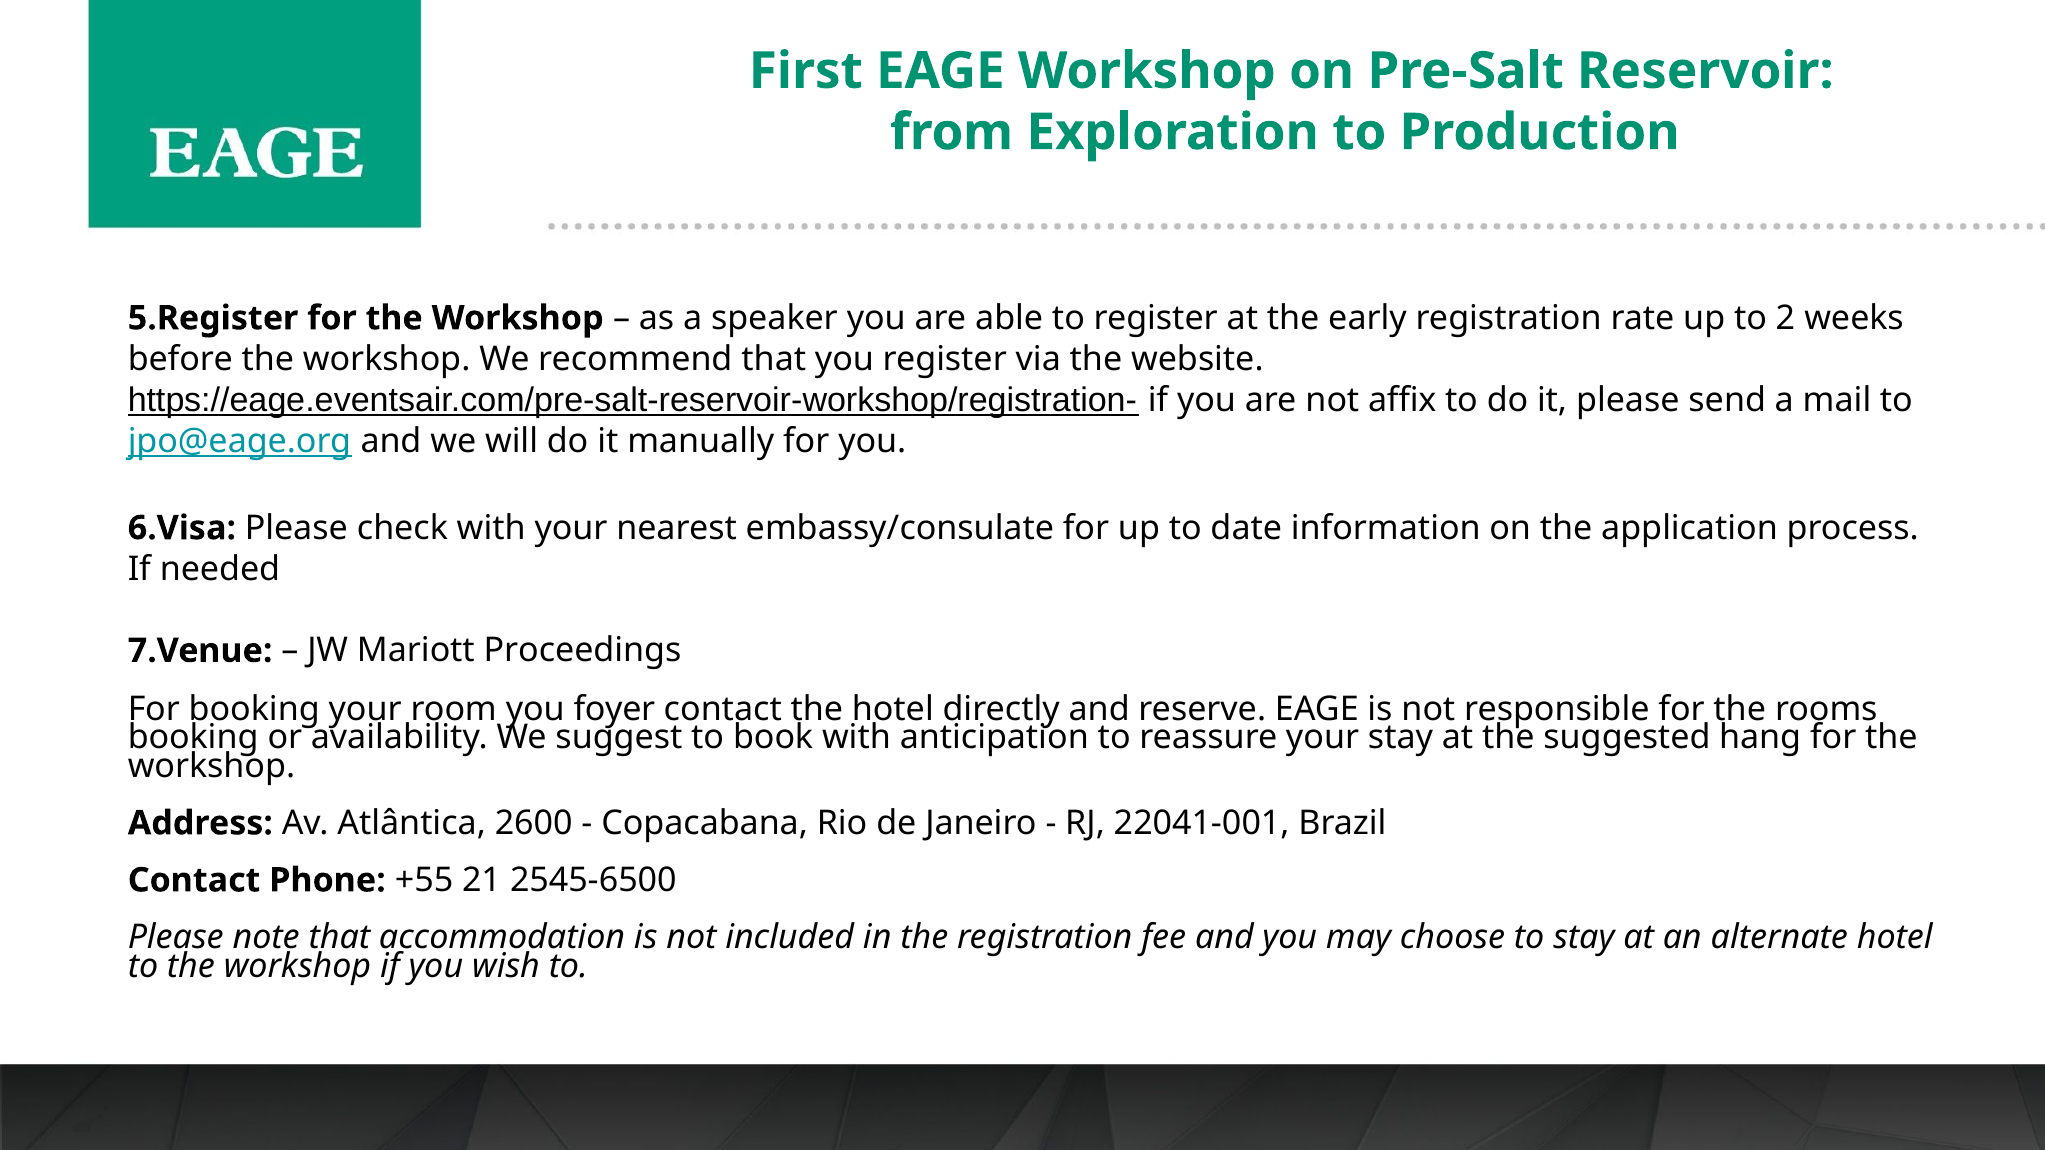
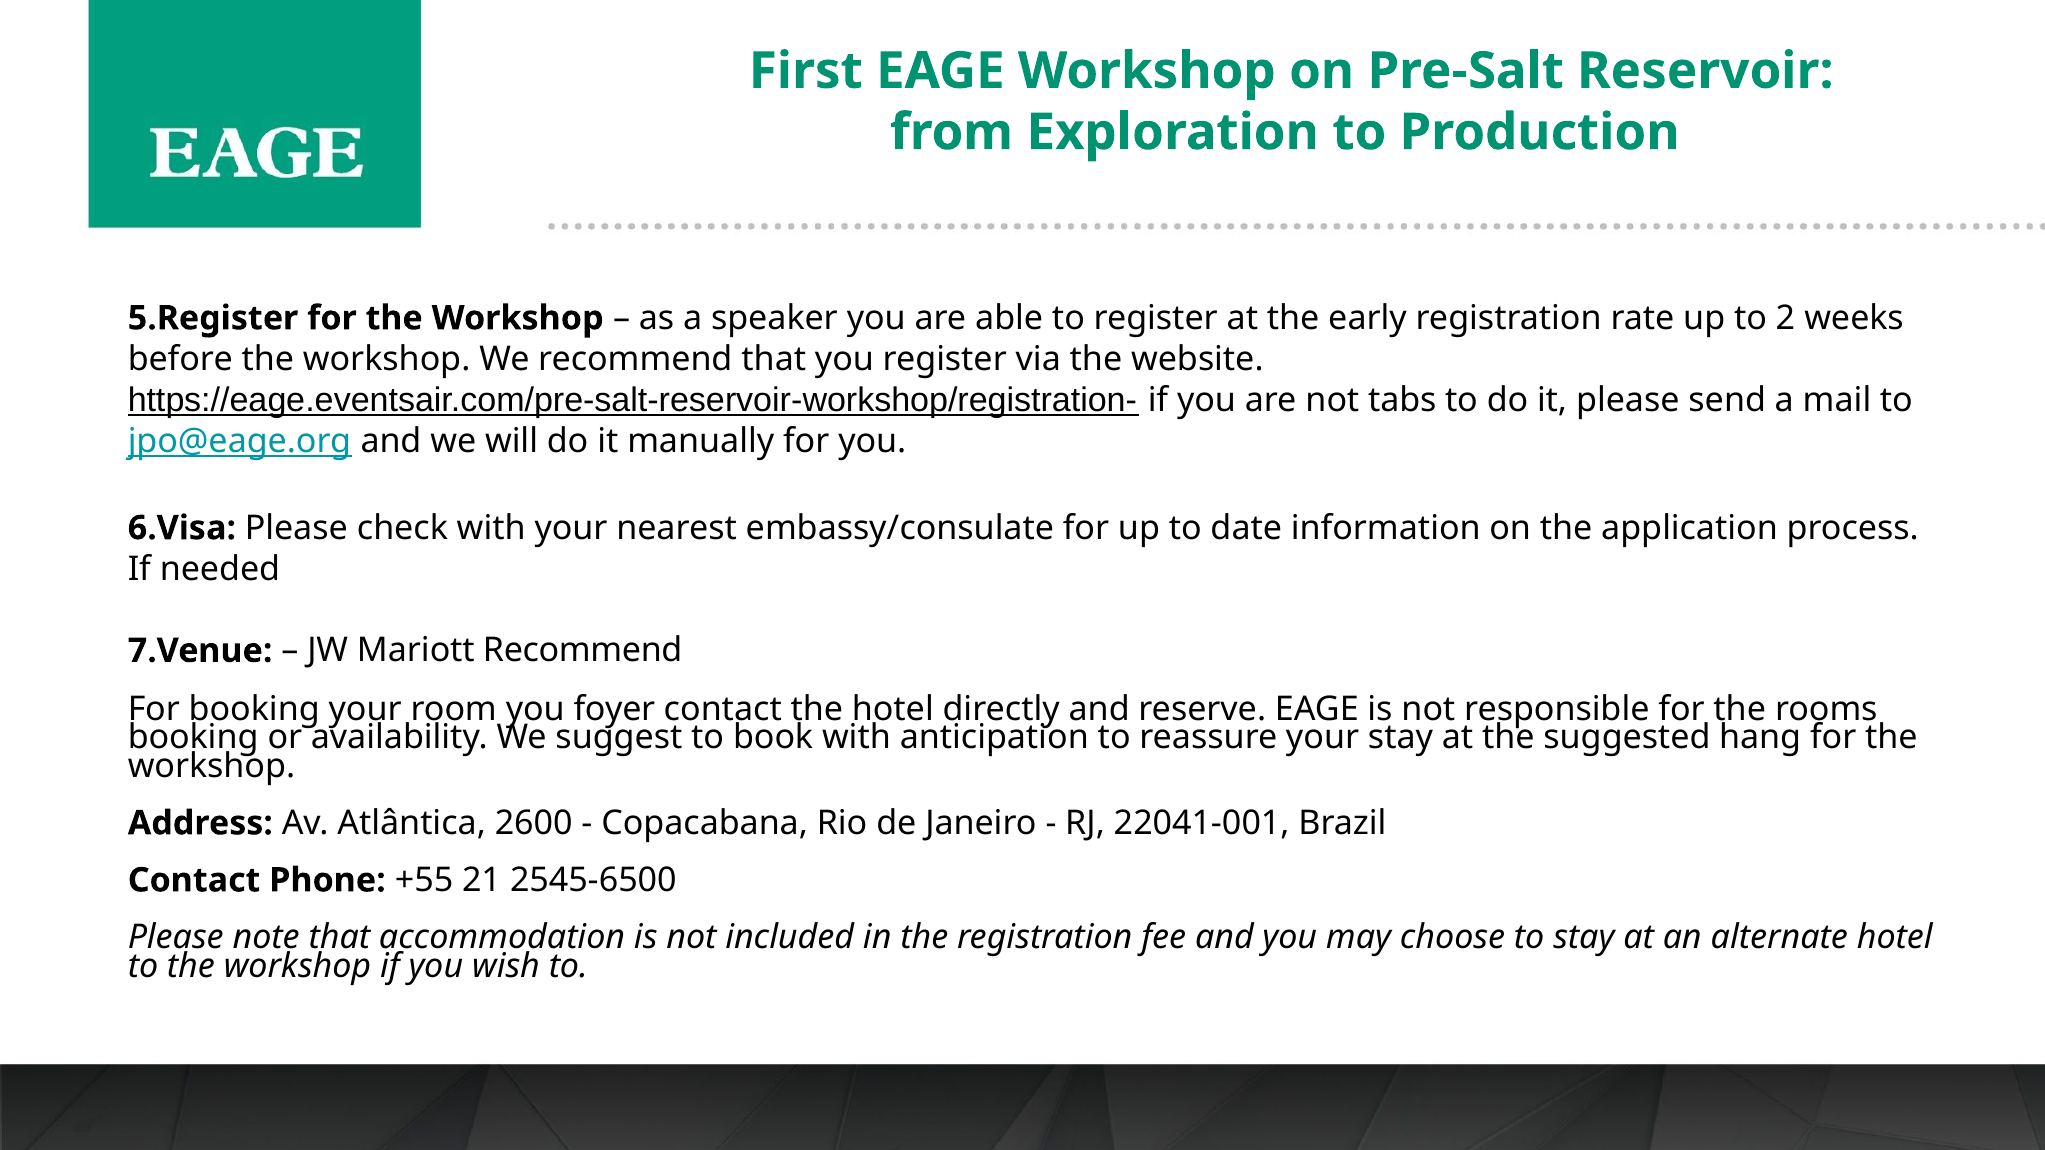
affix: affix -> tabs (1402, 400)
Mariott Proceedings: Proceedings -> Recommend (583, 651)
